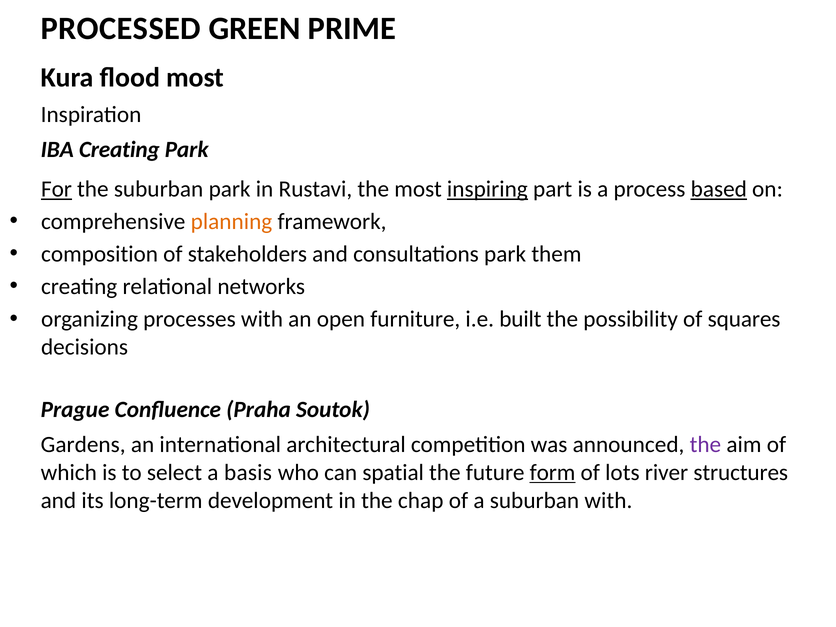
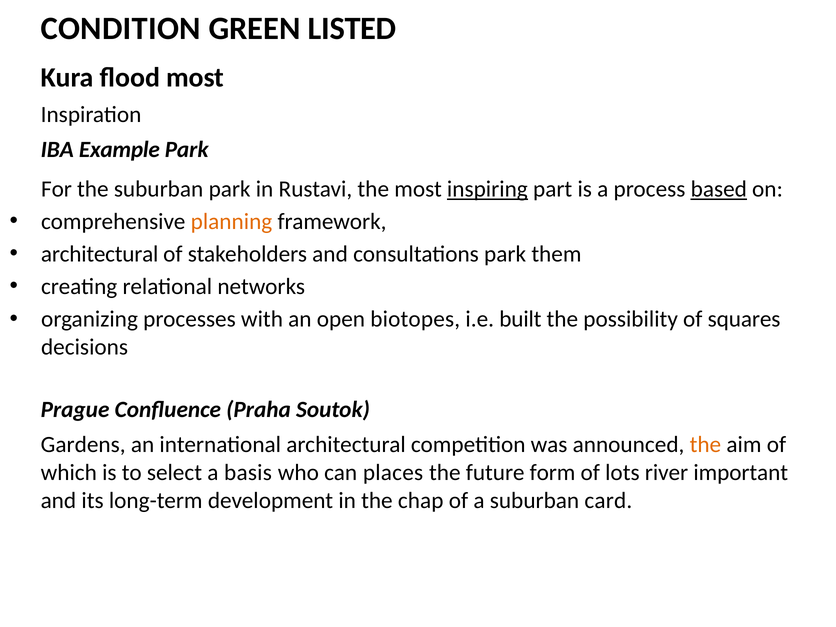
PROCESSED: PROCESSED -> CONDITION (121, 29)
PRIME: PRIME -> LISTED (352, 29)
IBA Creating: Creating -> Example (119, 150)
For underline: present -> none (56, 189)
composition: composition -> architectural (100, 254)
furniture: furniture -> biotopes (415, 319)
the colour: purple -> orange (705, 445)
spatial: spatial -> places (393, 473)
form underline: present -> none (553, 473)
structures: structures -> important (741, 473)
suburban with: with -> card (608, 500)
